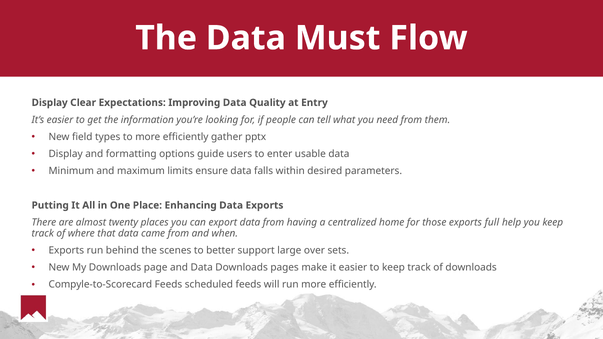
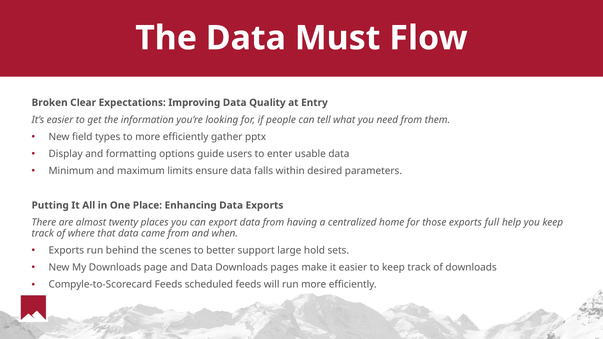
Display: Display -> Broken (50, 103)
over: over -> hold (314, 251)
